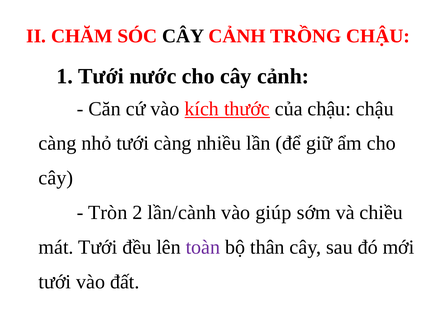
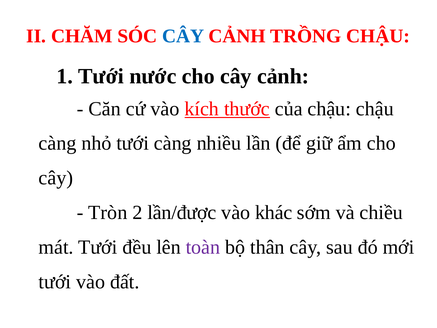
CÂY colour: black -> blue (183, 36)
lần/cành: lần/cành -> lần/được (182, 212)
giúp: giúp -> khác (274, 212)
